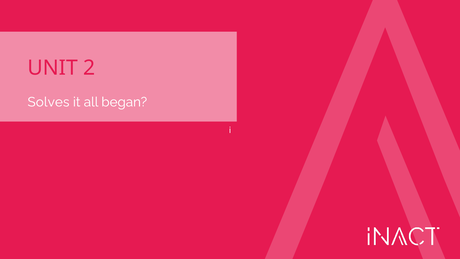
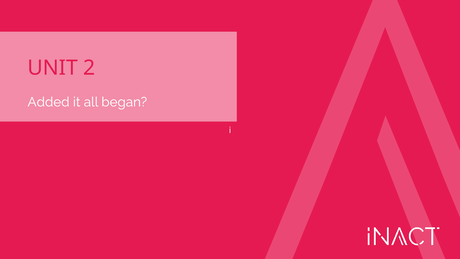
Solves: Solves -> Added (49, 102)
